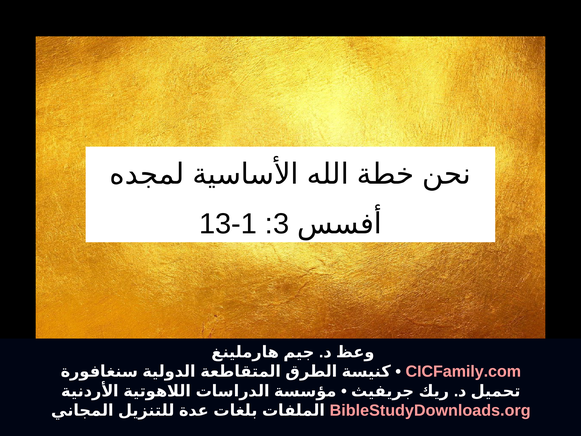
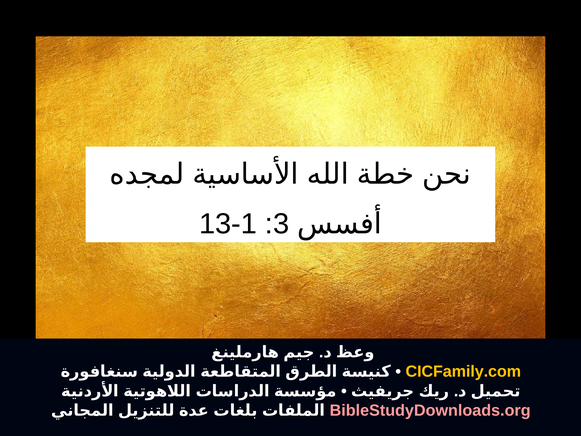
CICFamily.com colour: pink -> yellow (463, 371)
